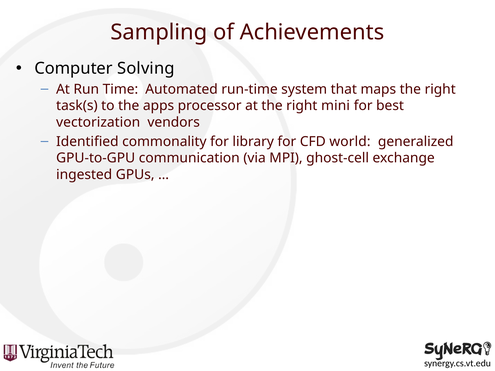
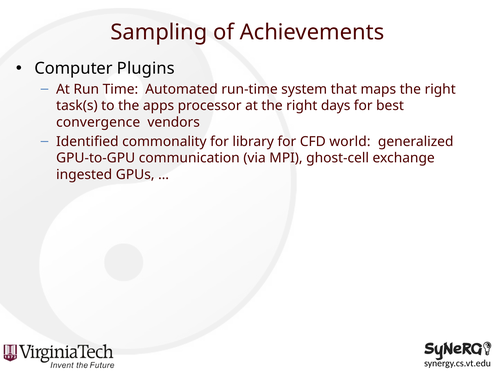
Solving: Solving -> Plugins (146, 69)
mini: mini -> days (336, 106)
vectorization: vectorization -> convergence (98, 122)
